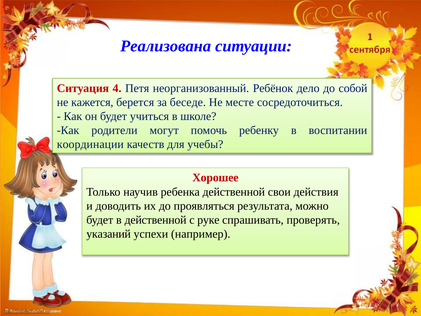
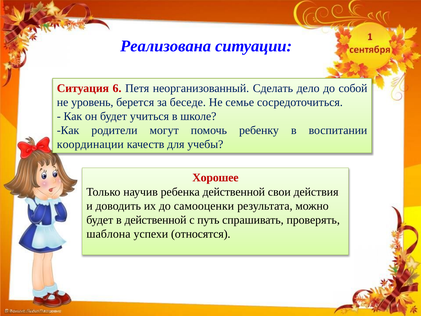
4: 4 -> 6 (117, 88)
Ребёнок: Ребёнок -> Сделать (273, 88)
кажется: кажется -> уровень (92, 102)
месте: месте -> семье (240, 102)
проявляться: проявляться -> самооценки (204, 206)
руке: руке -> путь (208, 220)
указаний: указаний -> шаблона (108, 234)
например: например -> относятся (201, 234)
